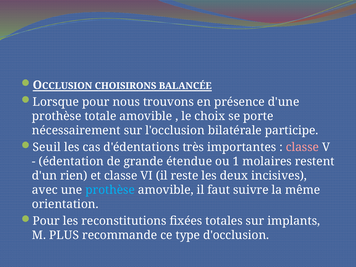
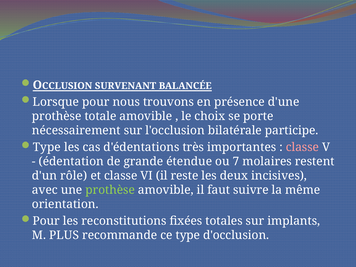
CHOISIRONS: CHOISIRONS -> SURVENANT (125, 86)
Seuil: Seuil -> Type (47, 147)
1: 1 -> 7 (236, 161)
rien: rien -> rôle (74, 176)
prothèse colour: light blue -> light green (110, 190)
